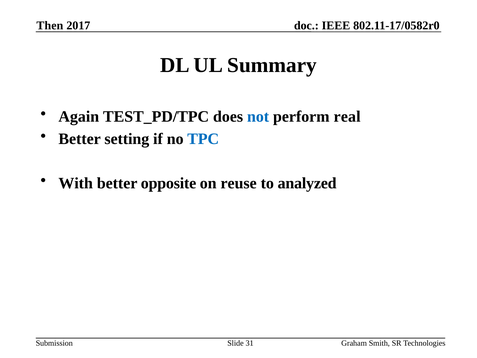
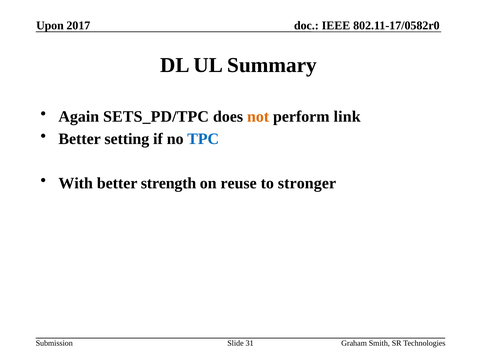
Then: Then -> Upon (50, 25)
TEST_PD/TPC: TEST_PD/TPC -> SETS_PD/TPC (156, 116)
not colour: blue -> orange (258, 116)
real: real -> link (347, 116)
opposite: opposite -> strength (169, 183)
analyzed: analyzed -> stronger (307, 183)
